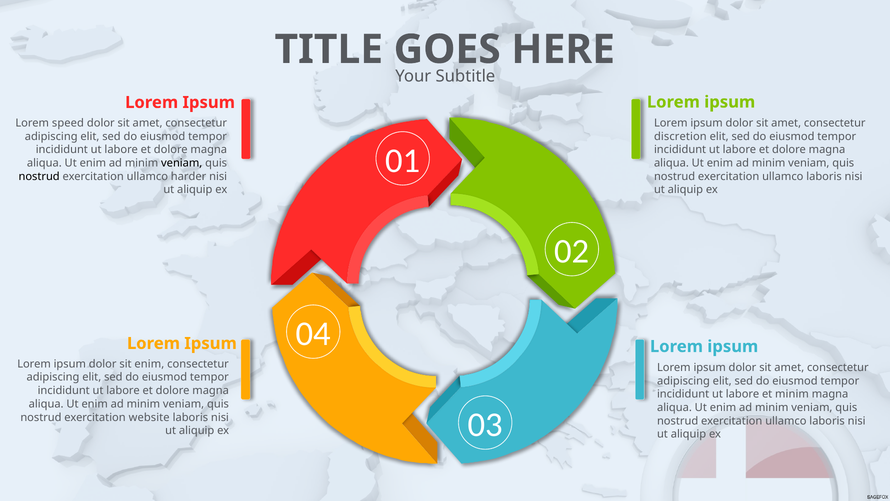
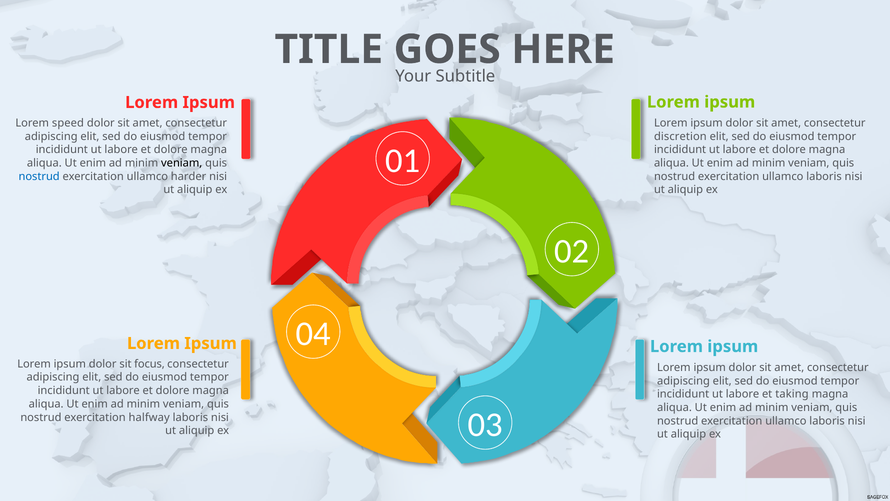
nostrud colour: black -> blue (39, 176)
sit enim: enim -> focus (149, 364)
et minim: minim -> taking (792, 394)
website: website -> halfway (149, 417)
